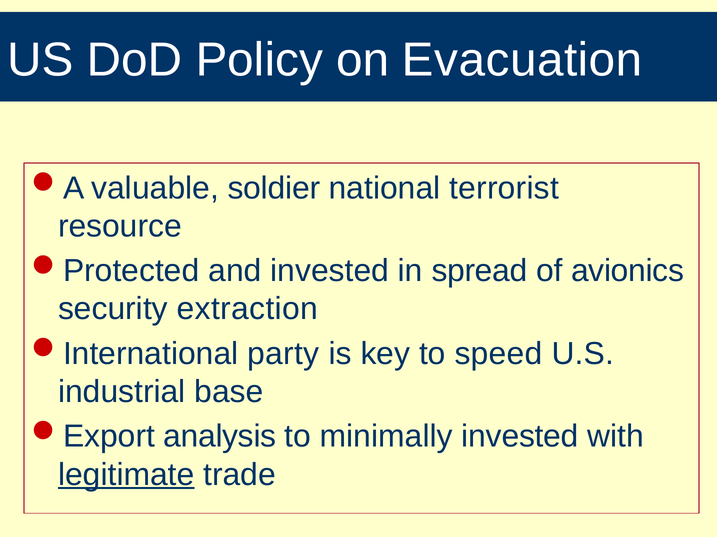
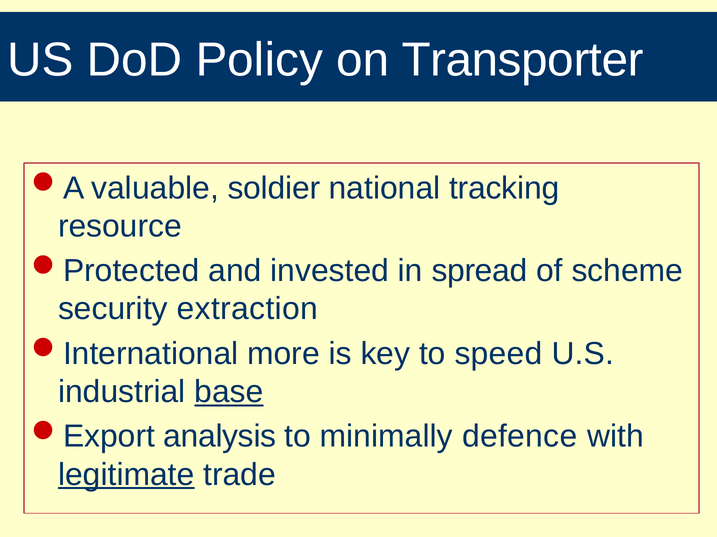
Evacuation: Evacuation -> Transporter (523, 60)
terrorist: terrorist -> tracking (504, 188)
avionics: avionics -> scheme (627, 271)
party: party -> more (284, 354)
base underline: none -> present (229, 392)
minimally invested: invested -> defence (520, 437)
